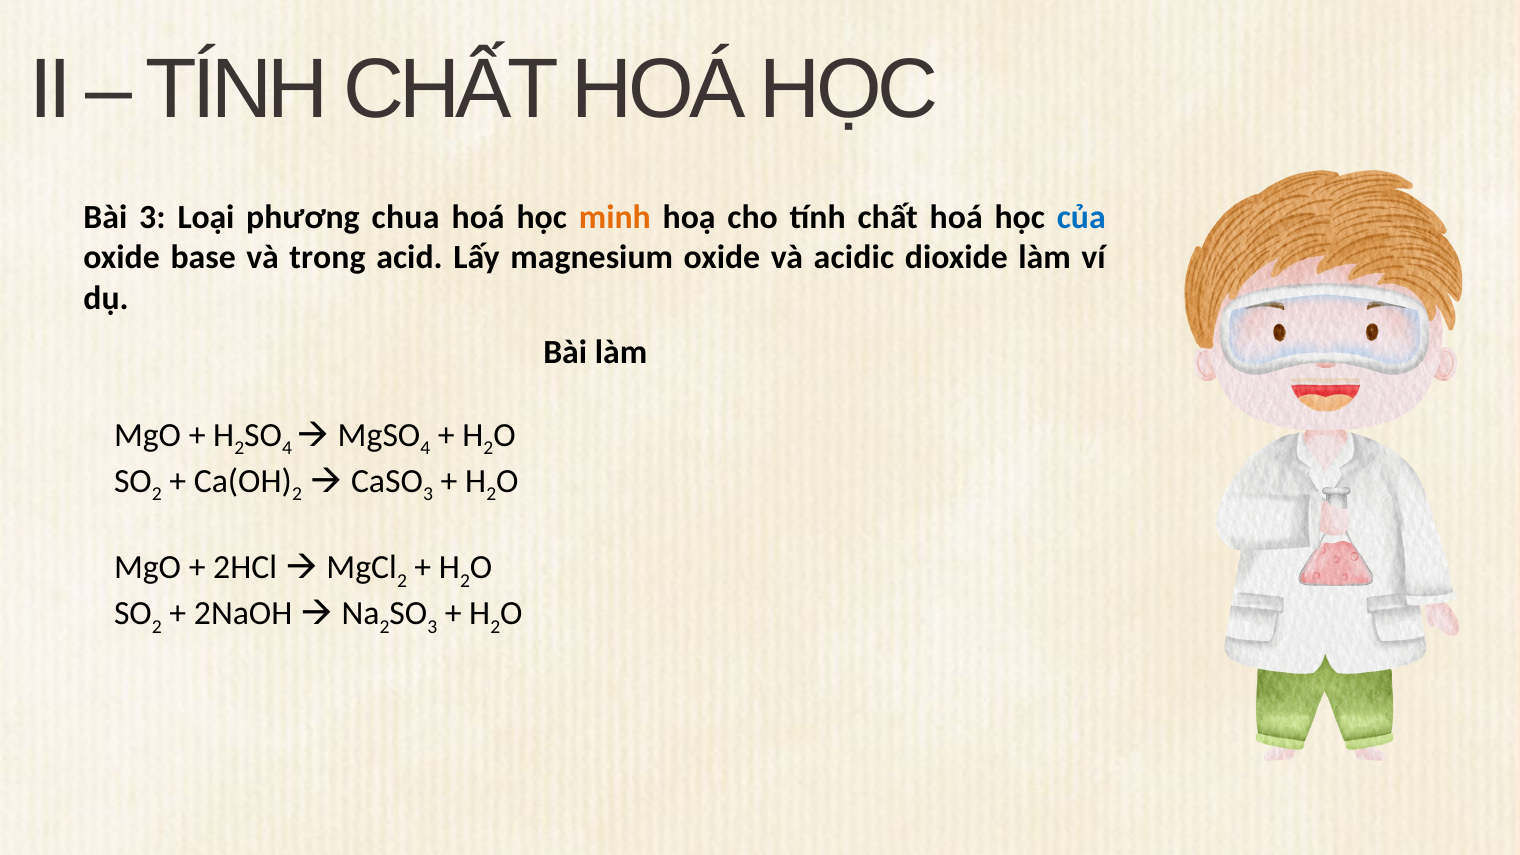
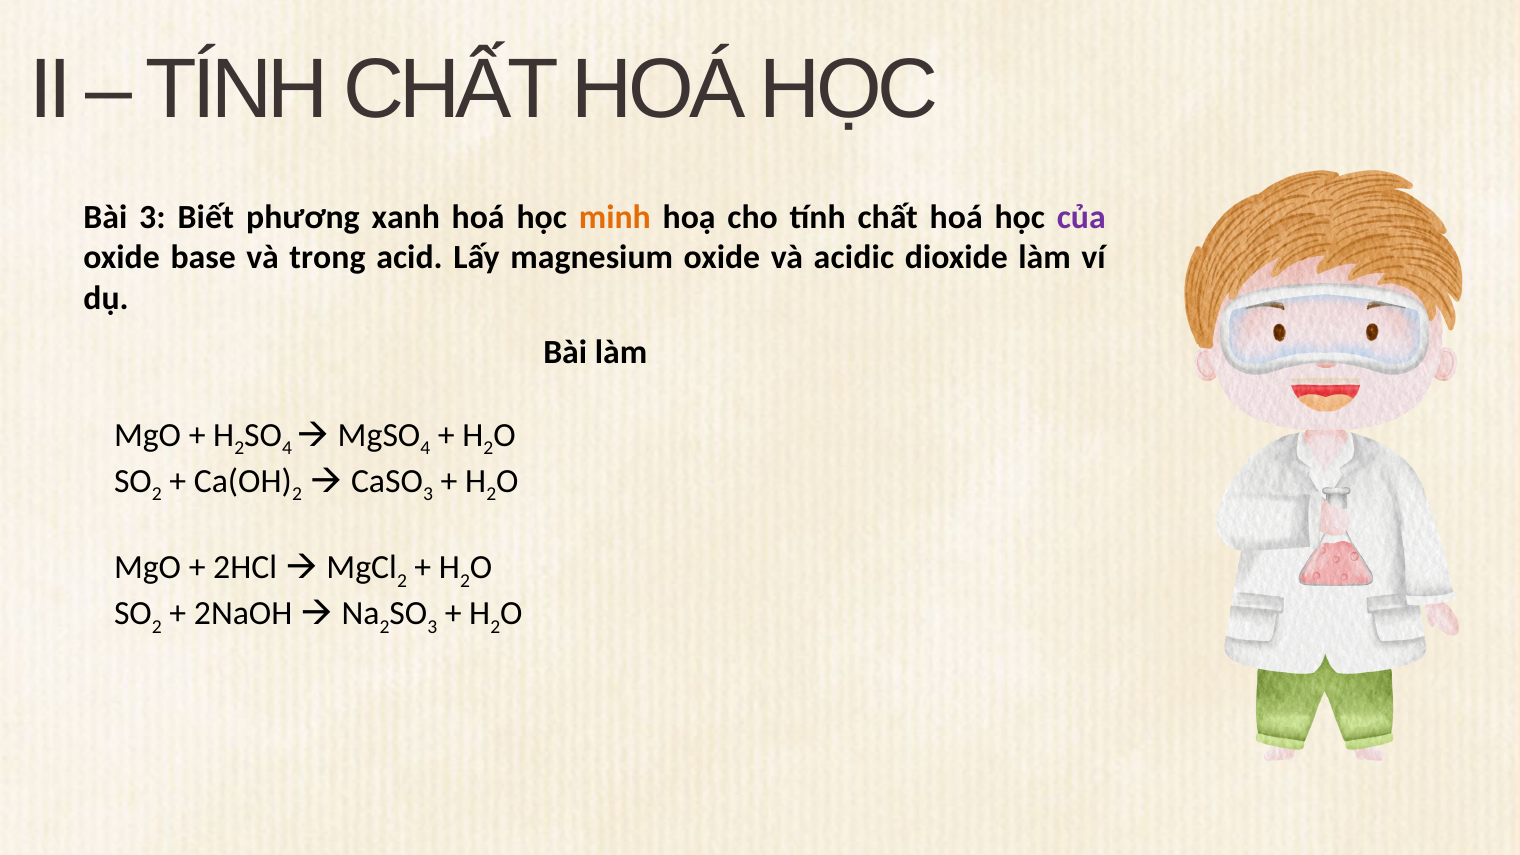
Loại: Loại -> Biết (206, 217)
chua: chua -> xanh (406, 217)
của colour: blue -> purple (1081, 217)
